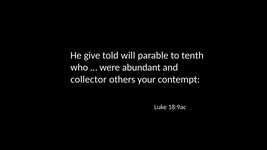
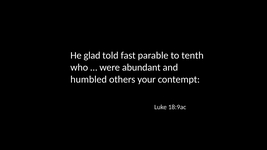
give: give -> glad (92, 55)
will: will -> fast (128, 55)
collector: collector -> humbled (89, 79)
